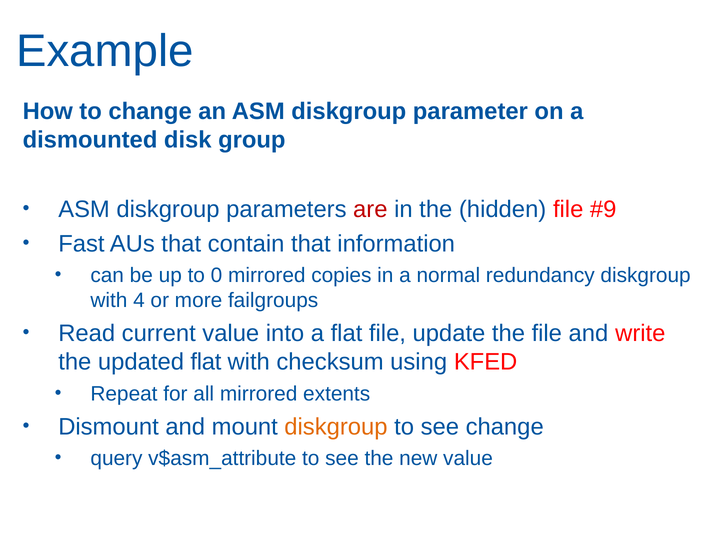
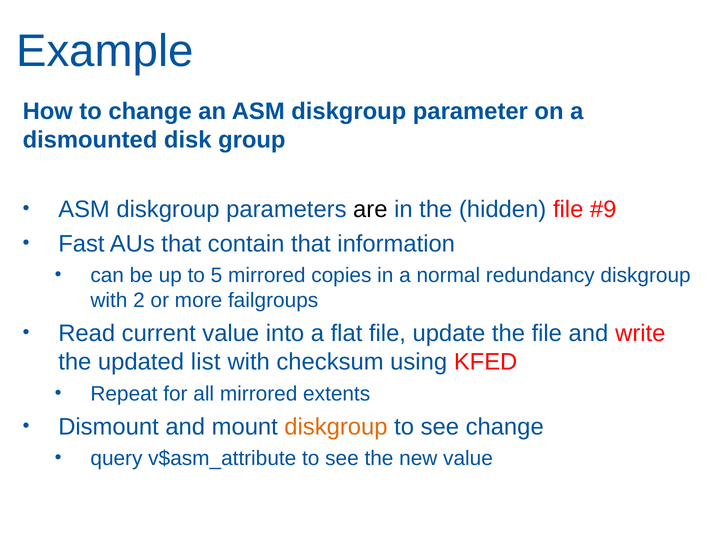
are colour: red -> black (370, 209)
0: 0 -> 5 (216, 275)
4: 4 -> 2 (139, 300)
updated flat: flat -> list (206, 362)
